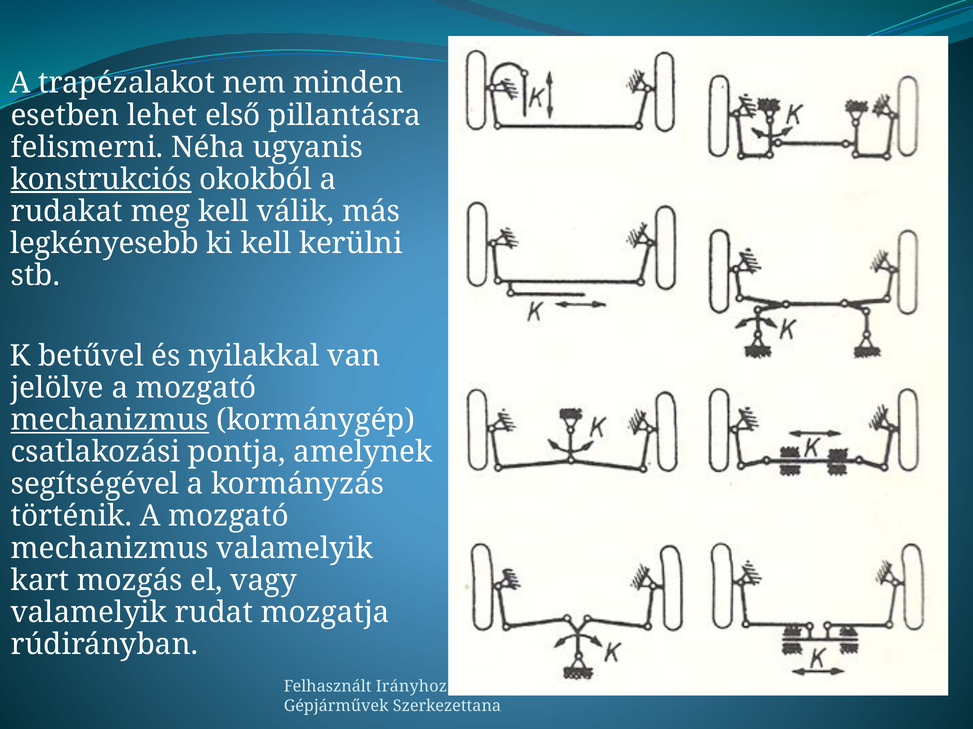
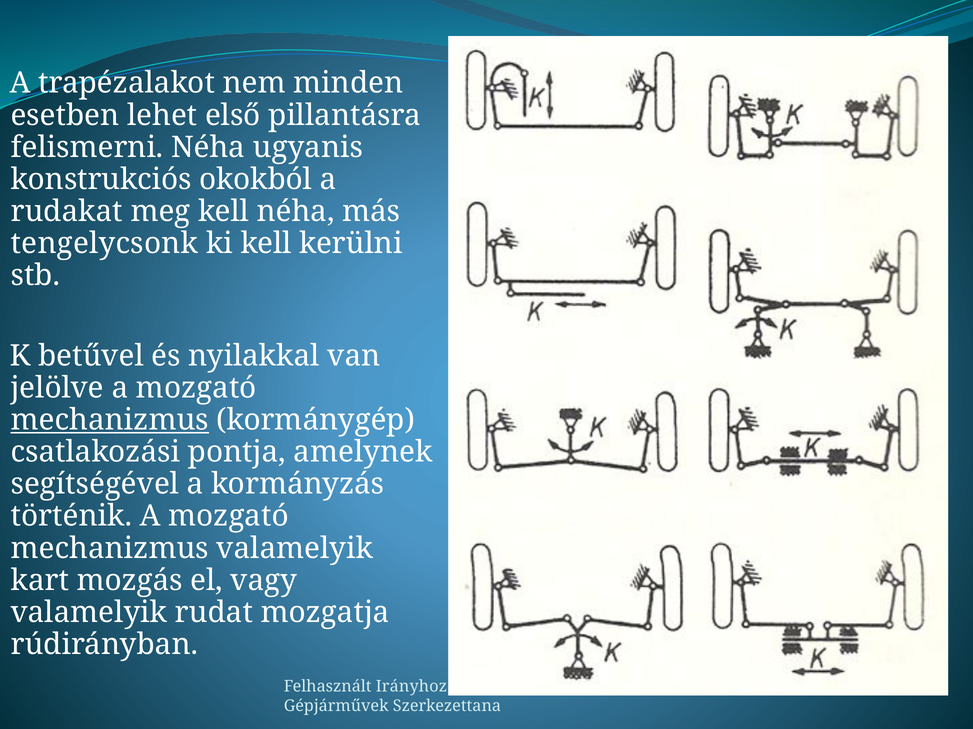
konstrukciós underline: present -> none (101, 180)
kell válik: válik -> néha (296, 212)
legkényesebb: legkényesebb -> tengelycsonk (104, 244)
